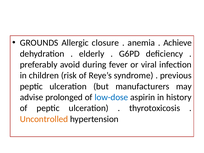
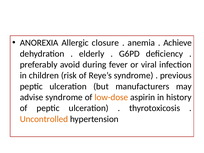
GROUNDS: GROUNDS -> ANOREXIA (39, 43)
advise prolonged: prolonged -> syndrome (64, 97)
low-dose colour: blue -> orange (111, 97)
